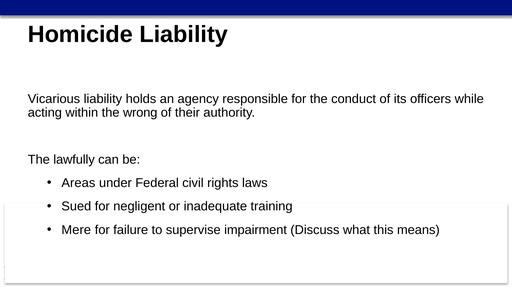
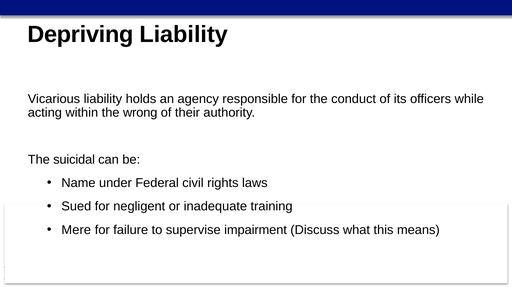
Homicide: Homicide -> Depriving (80, 34)
lawfully: lawfully -> suicidal (74, 160)
Areas: Areas -> Name (78, 183)
